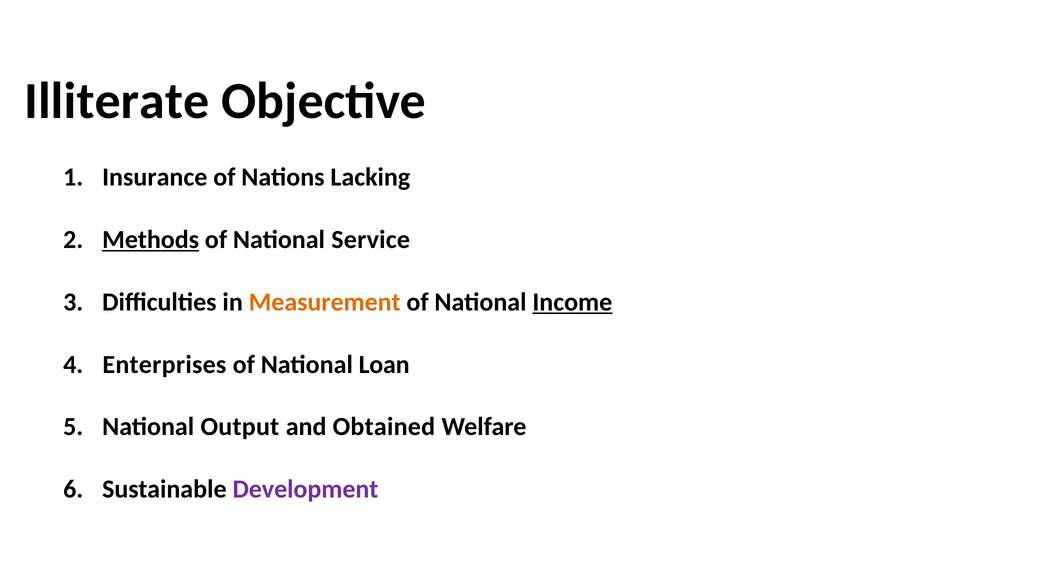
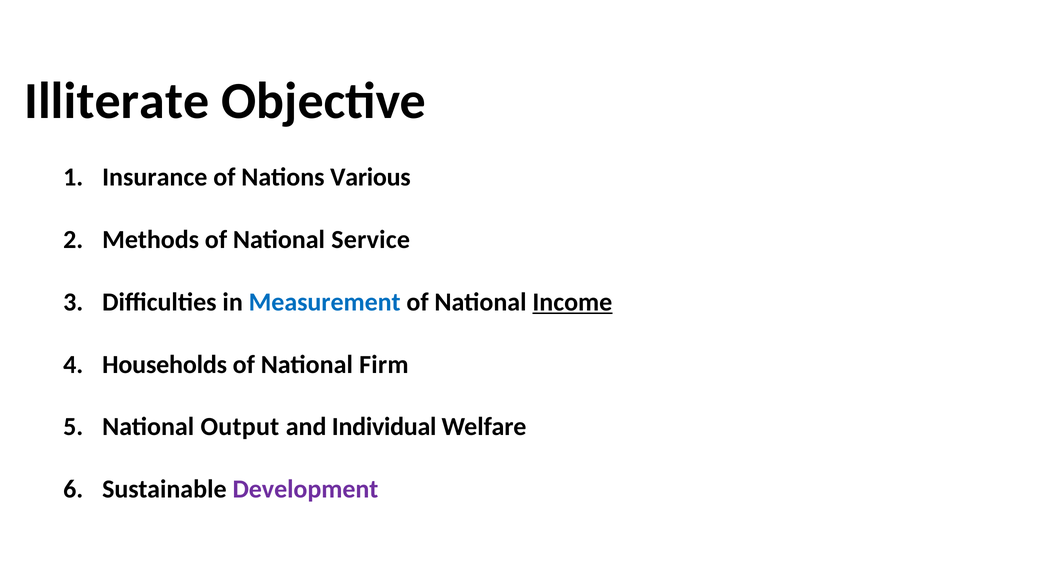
Lacking: Lacking -> Various (370, 177)
Methods underline: present -> none (151, 240)
Measurement colour: orange -> blue (325, 302)
Enterprises: Enterprises -> Households (165, 364)
Loan: Loan -> Firm (384, 364)
Obtained: Obtained -> Individual (384, 427)
